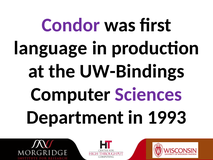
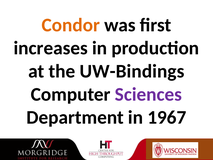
Condor colour: purple -> orange (71, 25)
language: language -> increases (51, 48)
1993: 1993 -> 1967 (167, 117)
